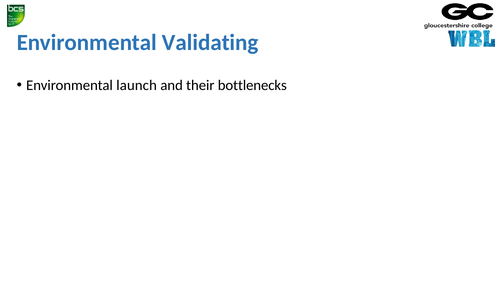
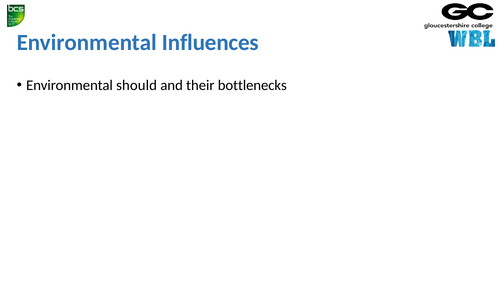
Validating: Validating -> Influences (210, 42)
launch: launch -> should (137, 85)
